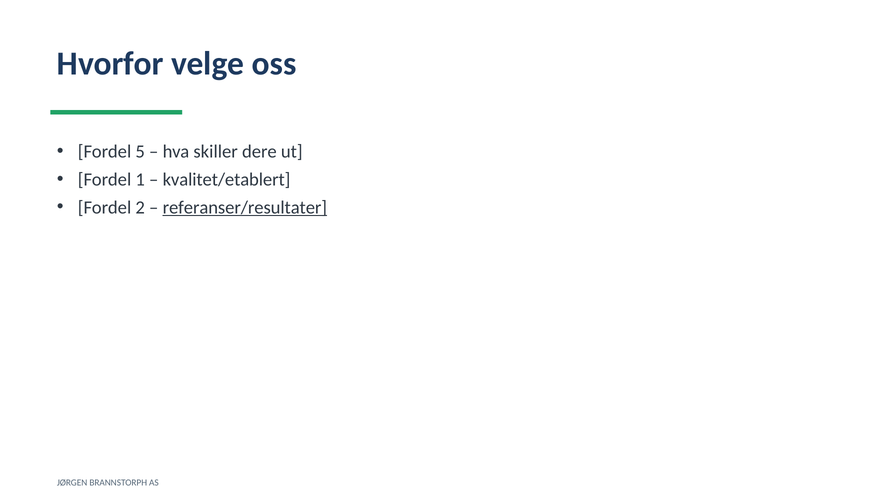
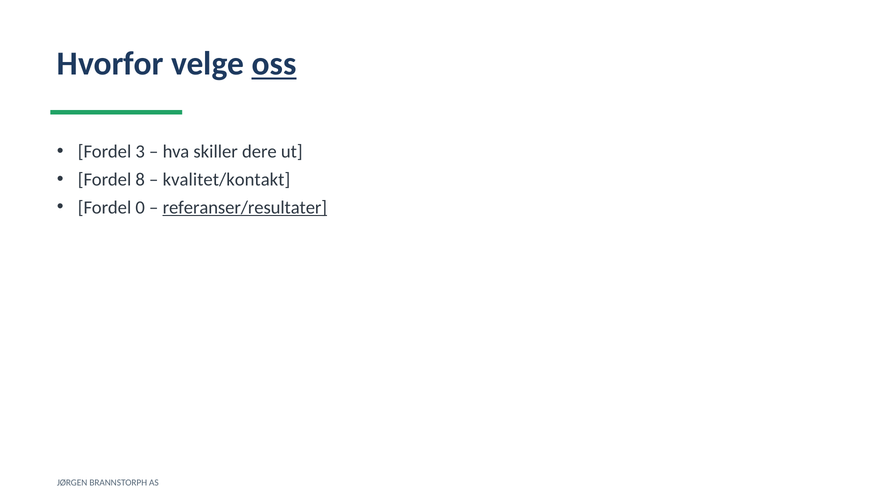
oss underline: none -> present (274, 64)
5: 5 -> 3 (140, 151)
1: 1 -> 8 (140, 179)
kvalitet/etablert: kvalitet/etablert -> kvalitet/kontakt (226, 179)
2: 2 -> 0 (140, 207)
